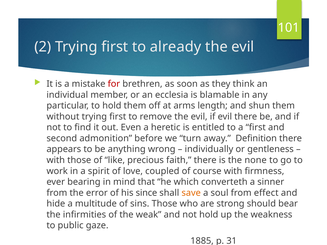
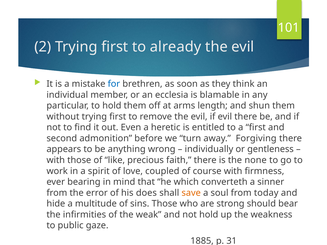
for colour: red -> blue (114, 84)
Definition: Definition -> Forgiving (256, 138)
since: since -> does (146, 193)
effect: effect -> today (266, 193)
